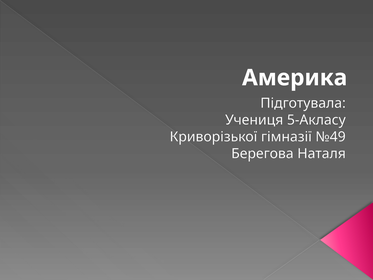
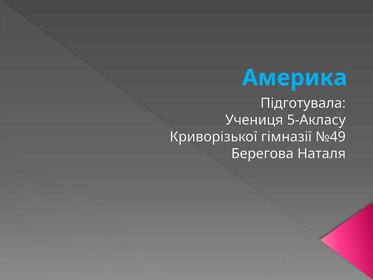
Америка colour: white -> light blue (295, 78)
